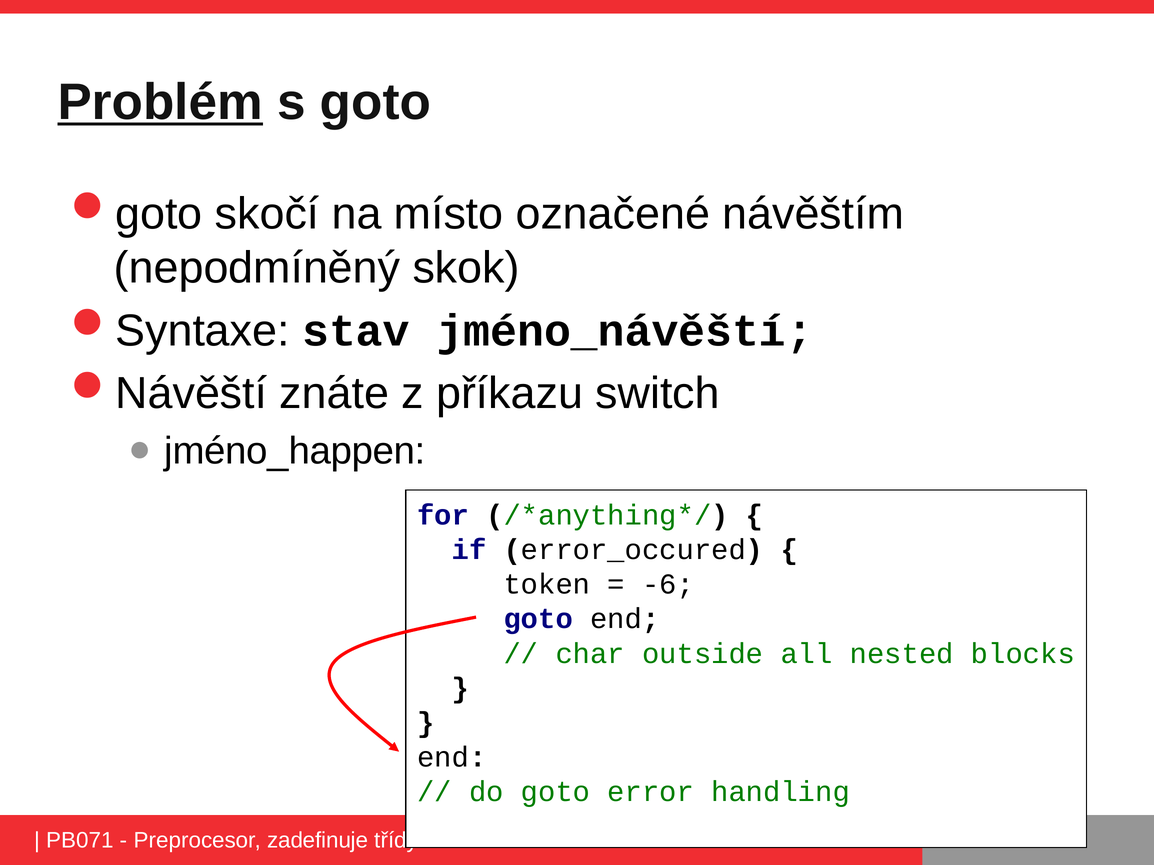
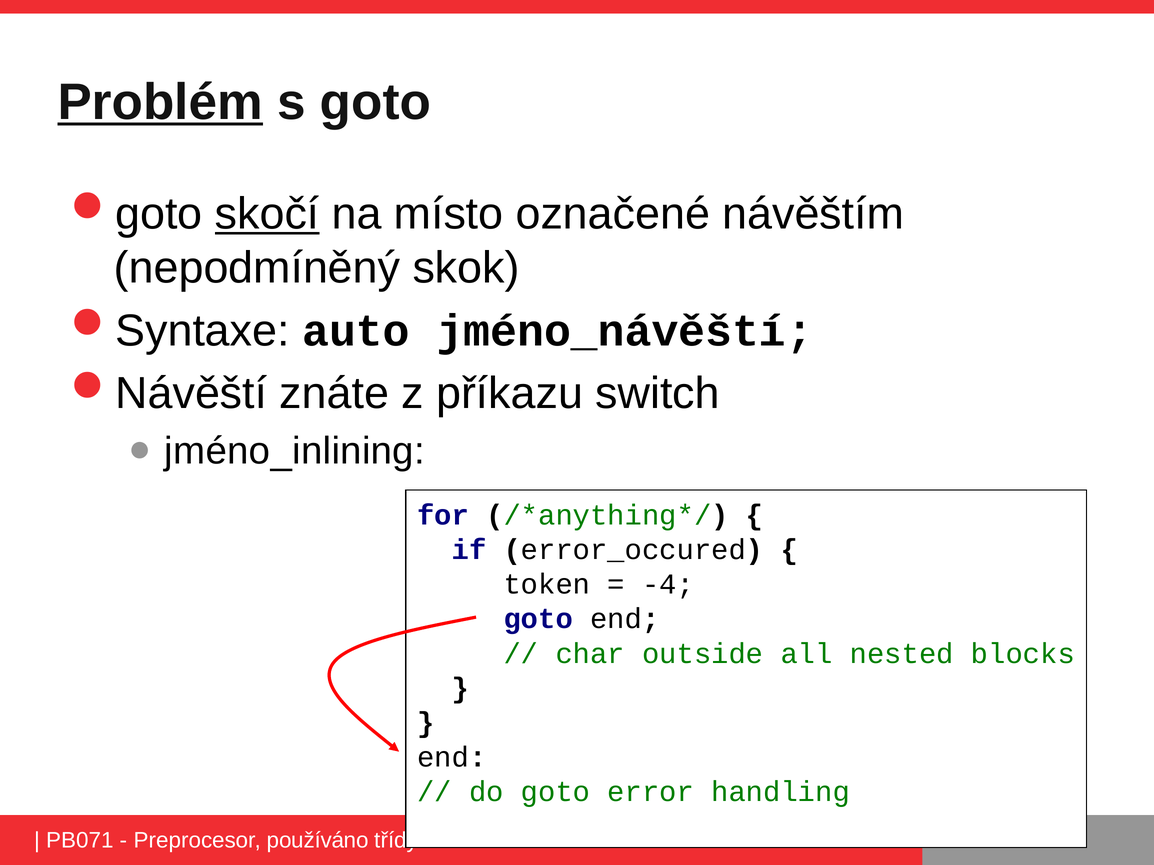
skočí underline: none -> present (267, 214)
stav: stav -> auto (356, 331)
jméno_happen: jméno_happen -> jméno_inlining (295, 451)
-6: -6 -> -4 (668, 585)
zadefinuje: zadefinuje -> používáno (318, 841)
